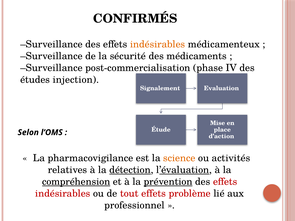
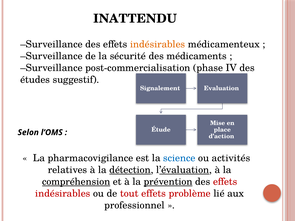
CONFIRMÉS: CONFIRMÉS -> INATTENDU (135, 19)
injection: injection -> suggestif (76, 80)
science colour: orange -> blue (179, 158)
